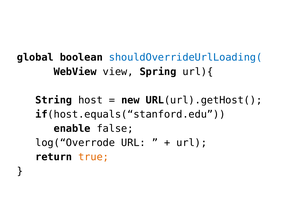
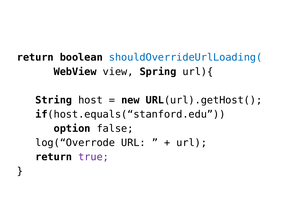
global: global -> return (35, 58)
enable: enable -> option (72, 129)
true colour: orange -> purple (94, 157)
